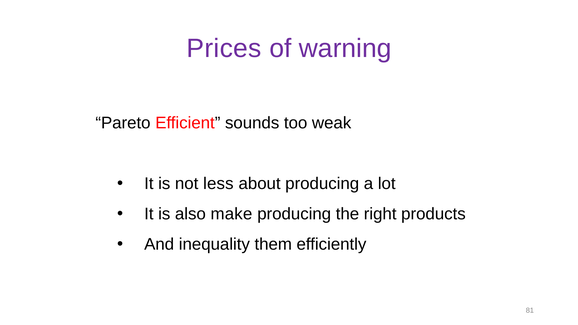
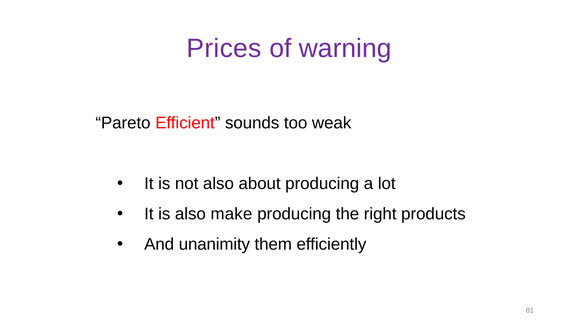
not less: less -> also (218, 184)
inequality: inequality -> unanimity (214, 244)
